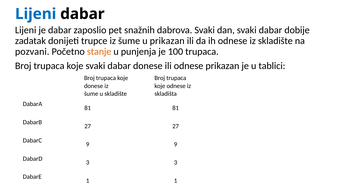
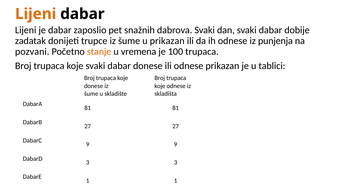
Lijeni colour: blue -> orange (36, 14)
iz skladište: skladište -> punjenja (275, 41)
punjenja: punjenja -> vremena (139, 51)
